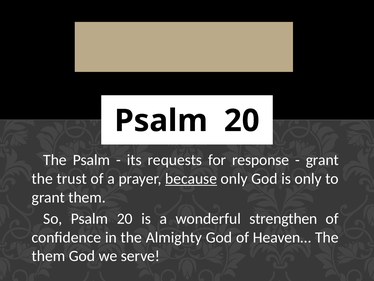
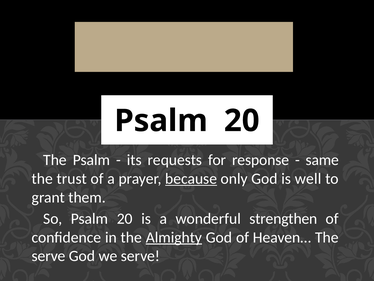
grant: grant -> same (322, 160)
is only: only -> well (308, 178)
Almighty underline: none -> present (174, 237)
them: them -> serve (49, 256)
